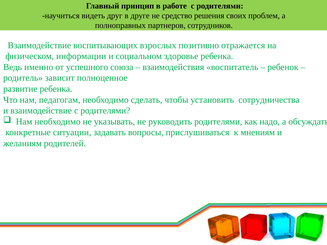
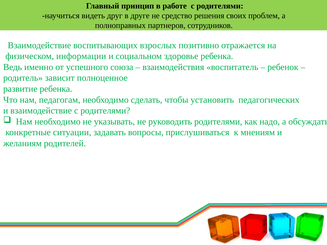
сотрудничества: сотрудничества -> педагогических (269, 100)
